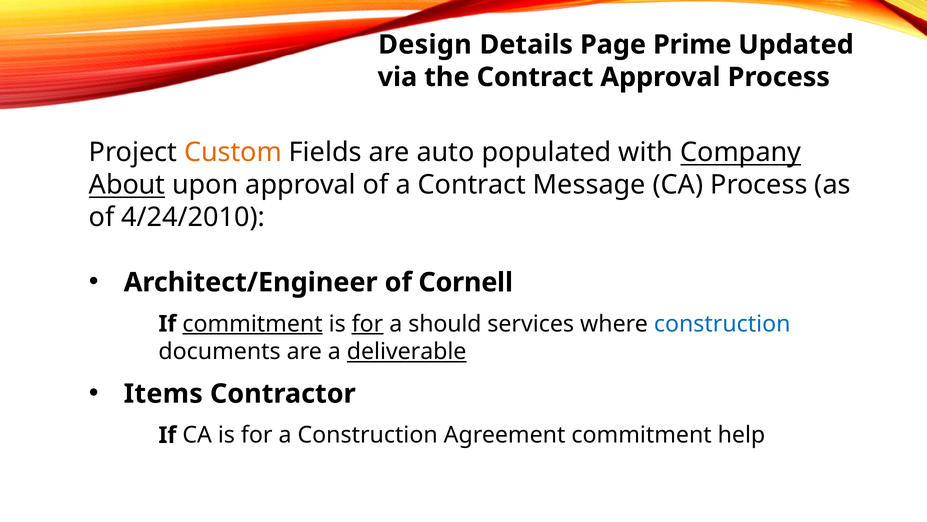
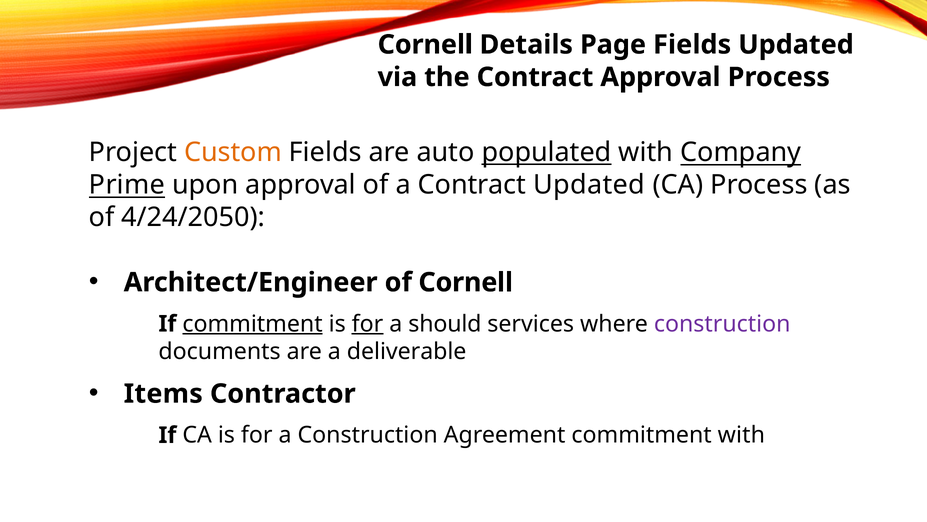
Design: Design -> Cornell (425, 45)
Page Prime: Prime -> Fields (692, 45)
populated underline: none -> present (547, 152)
About: About -> Prime (127, 185)
Contract Message: Message -> Updated (589, 185)
4/24/2010: 4/24/2010 -> 4/24/2050 (193, 217)
construction colour: blue -> purple (722, 324)
deliverable underline: present -> none (407, 351)
commitment help: help -> with (741, 435)
